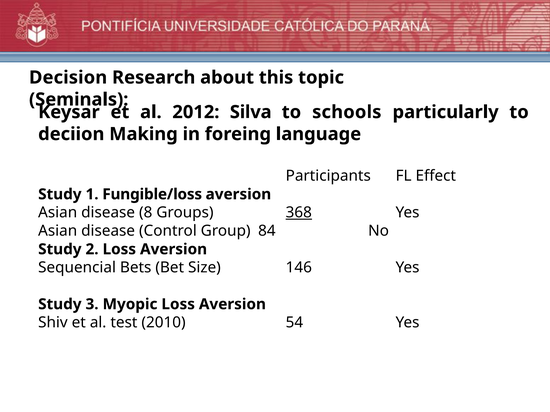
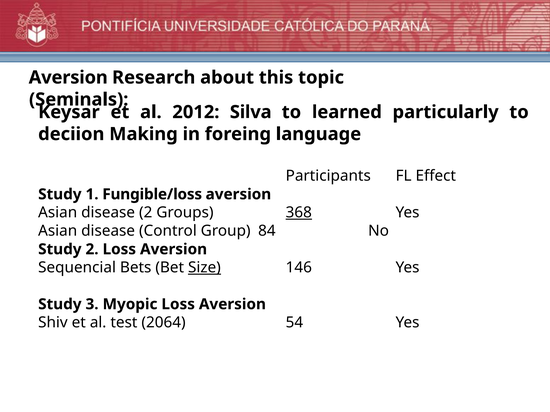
Decision: Decision -> Aversion (68, 78)
schools: schools -> learned (347, 112)
disease 8: 8 -> 2 (146, 213)
Size underline: none -> present (204, 268)
2010: 2010 -> 2064 (164, 323)
